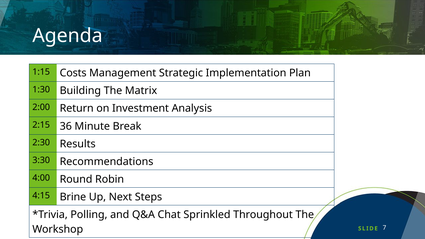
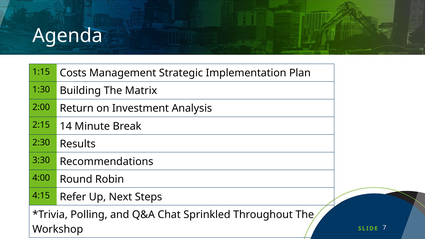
36: 36 -> 14 (66, 126)
Brine: Brine -> Refer (73, 197)
